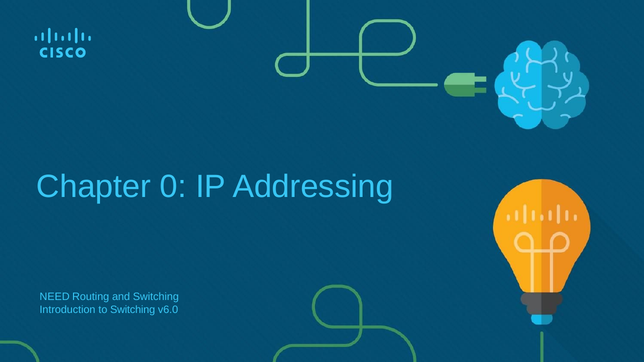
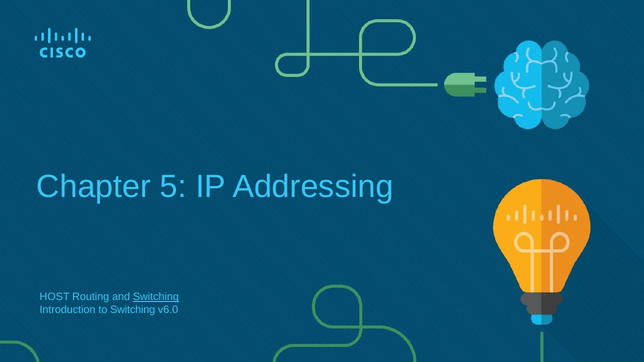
0: 0 -> 5 (173, 187)
NEED: NEED -> HOST (55, 297)
Switching underline: none -> present (156, 297)
